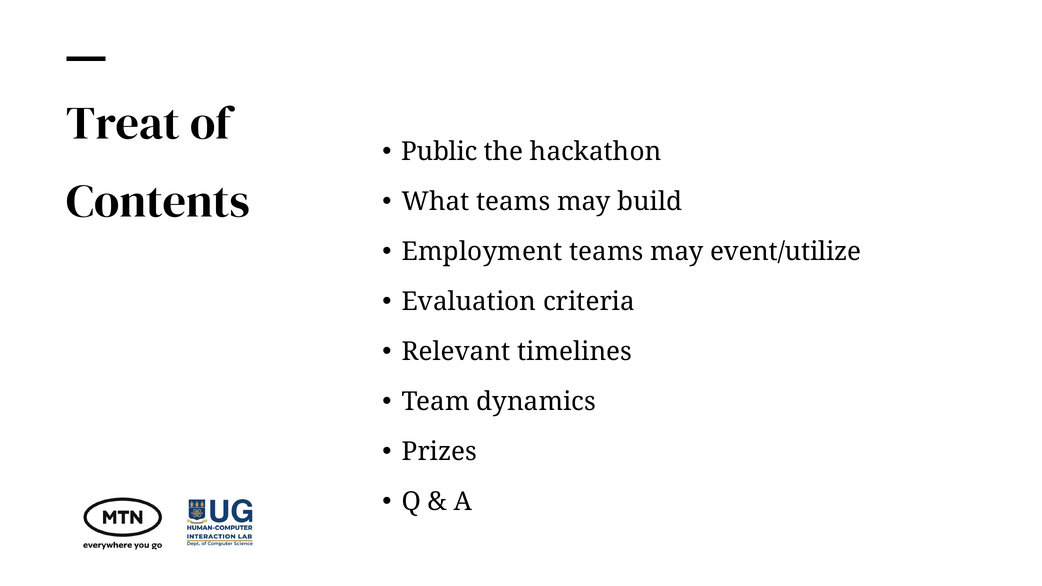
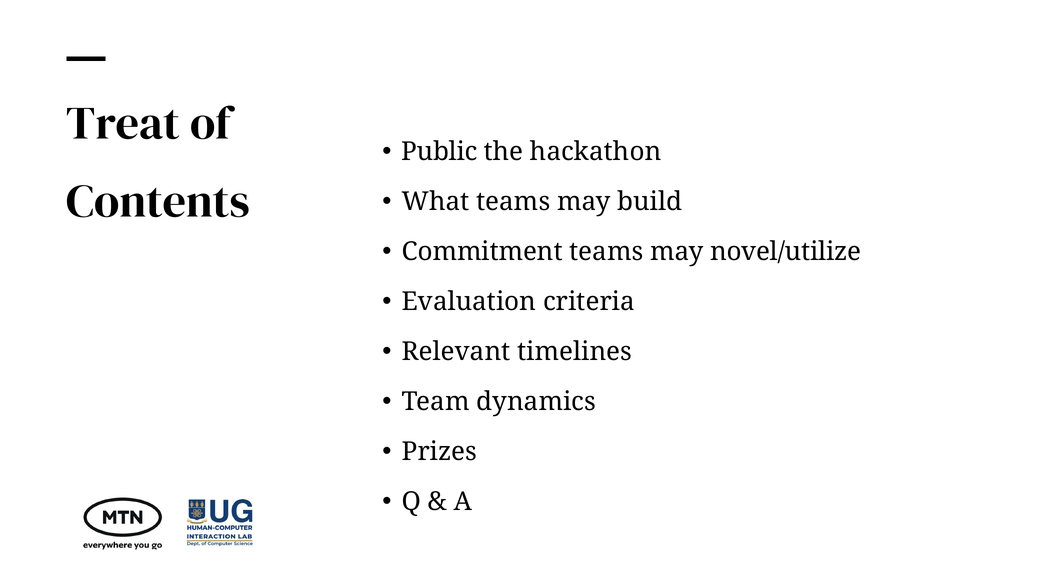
Employment: Employment -> Commitment (482, 252)
event/utilize: event/utilize -> novel/utilize (786, 252)
